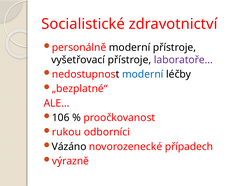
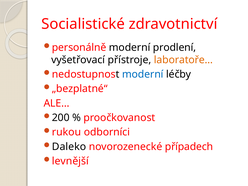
moderní přístroje: přístroje -> prodlení (175, 47)
laboratoře… colour: purple -> orange (183, 60)
106: 106 -> 200 (61, 118)
Vázáno: Vázáno -> Daleko (69, 147)
výrazně: výrazně -> levnější (70, 161)
